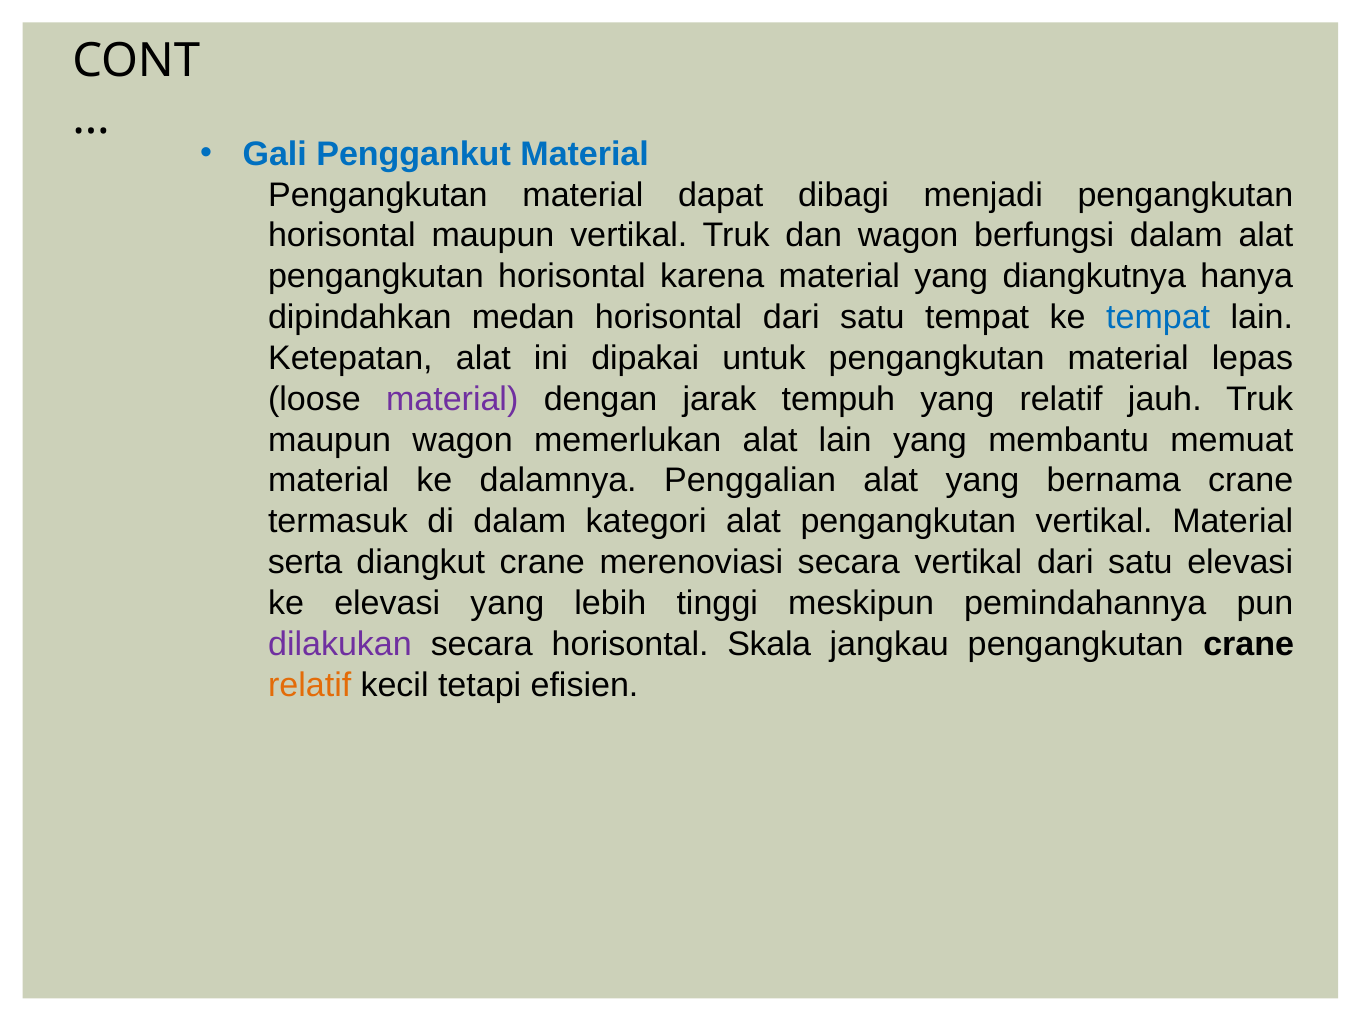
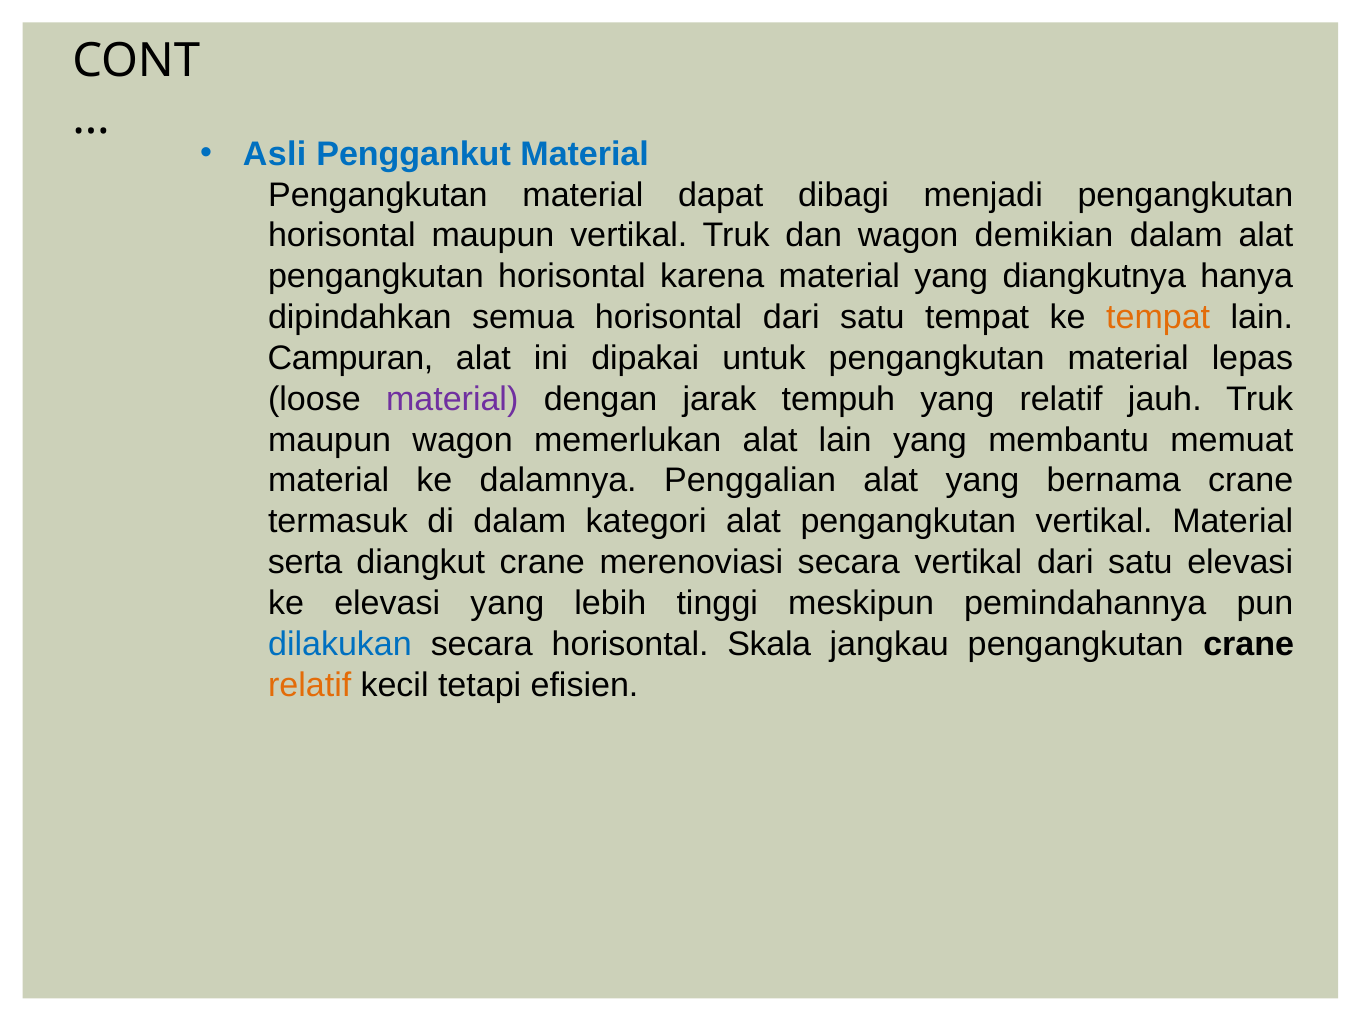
Gali: Gali -> Asli (275, 154)
berfungsi: berfungsi -> demikian (1044, 236)
medan: medan -> semua (523, 318)
tempat colour: blue -> orange (1158, 318)
Ketepatan: Ketepatan -> Campuran (351, 358)
dilakukan colour: purple -> blue (340, 644)
